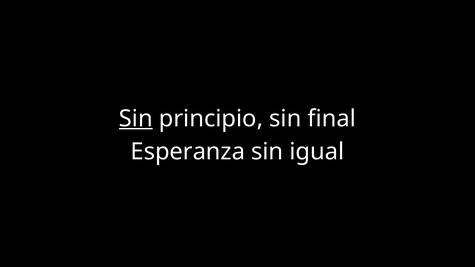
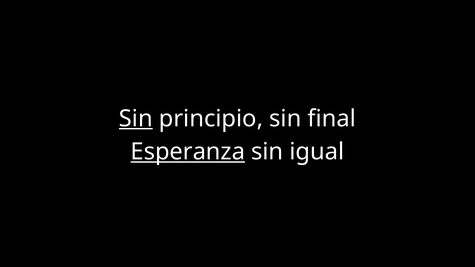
Esperanza underline: none -> present (188, 152)
